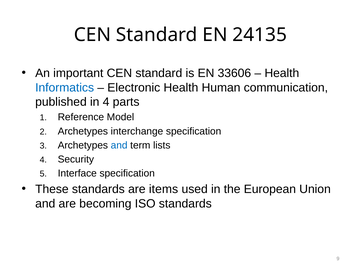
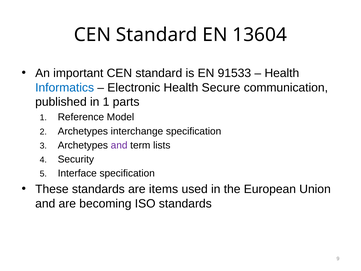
24135: 24135 -> 13604 (260, 35)
33606: 33606 -> 91533 (234, 73)
Human: Human -> Secure (221, 87)
in 4: 4 -> 1 (106, 102)
and colour: blue -> purple (119, 145)
